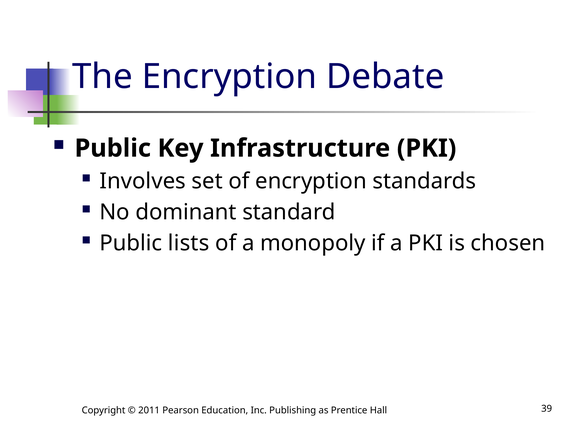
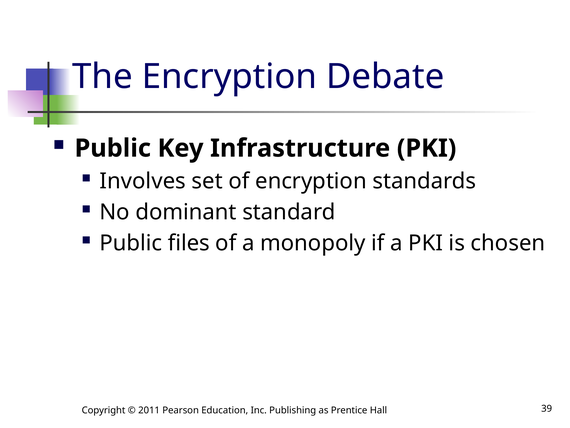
lists: lists -> files (189, 243)
